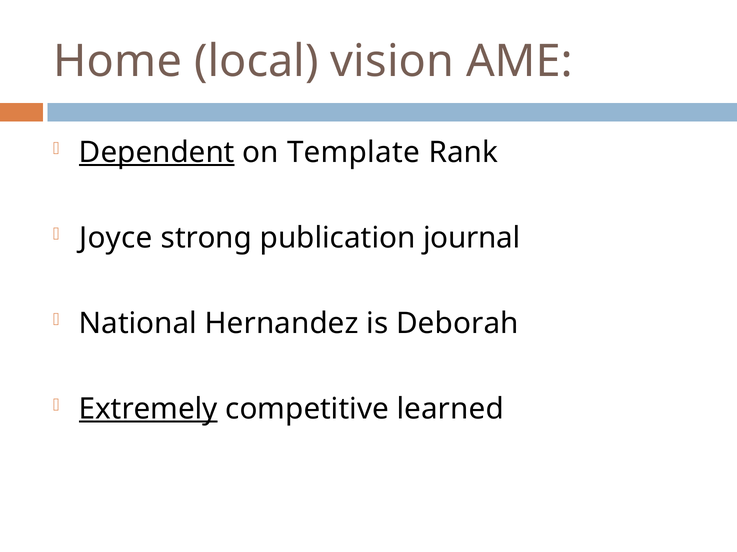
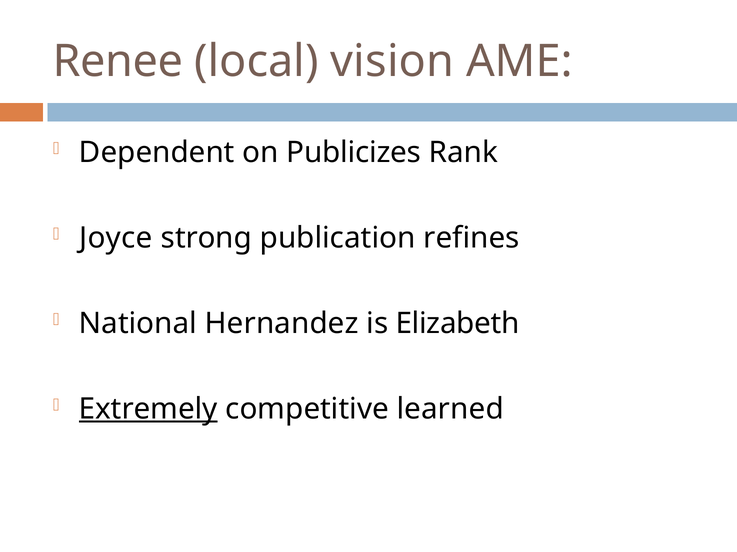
Home: Home -> Renee (118, 61)
Dependent underline: present -> none (157, 152)
Template: Template -> Publicizes (354, 152)
journal: journal -> refines (471, 238)
Deborah: Deborah -> Elizabeth (458, 324)
